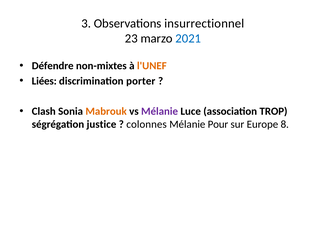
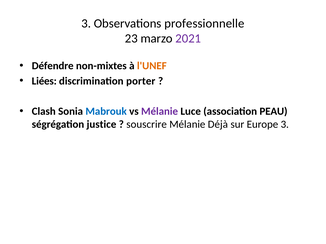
insurrectionnel: insurrectionnel -> professionnelle (204, 23)
2021 colour: blue -> purple (188, 39)
Mabrouk colour: orange -> blue (106, 112)
TROP: TROP -> PEAU (274, 112)
colonnes: colonnes -> souscrire (147, 125)
Pour: Pour -> Déjà (218, 125)
Europe 8: 8 -> 3 (285, 125)
